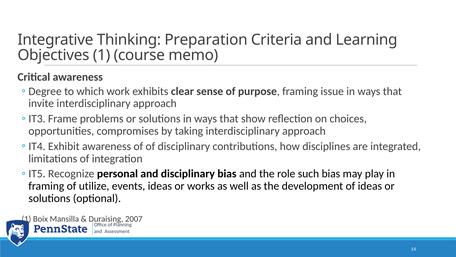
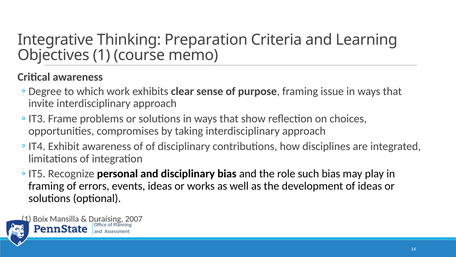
utilize: utilize -> errors (94, 186)
